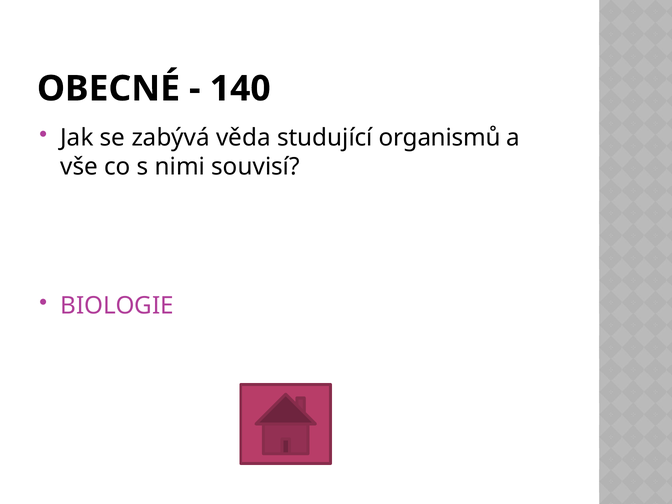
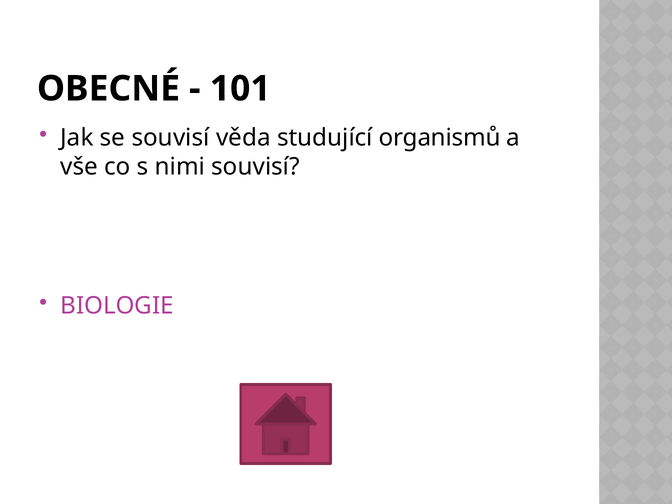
140: 140 -> 101 (240, 89)
se zabývá: zabývá -> souvisí (171, 138)
